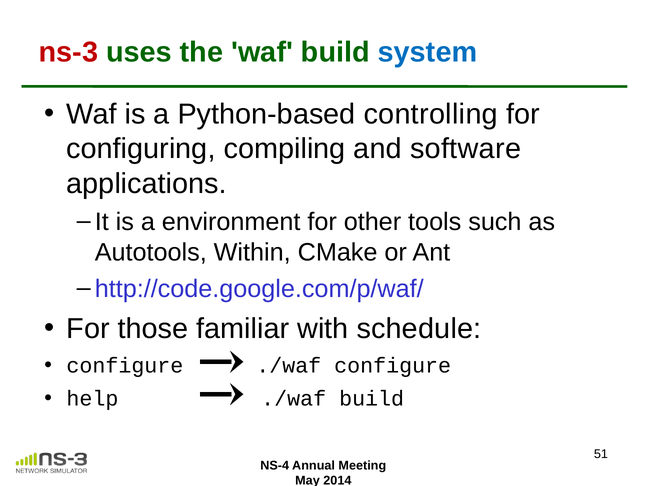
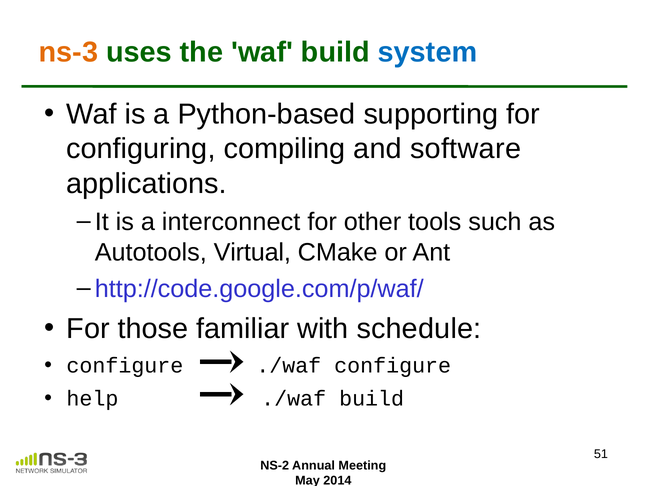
ns-3 colour: red -> orange (68, 52)
controlling: controlling -> supporting (431, 115)
environment: environment -> interconnect (231, 222)
Within: Within -> Virtual (252, 253)
NS-4: NS-4 -> NS-2 (275, 466)
